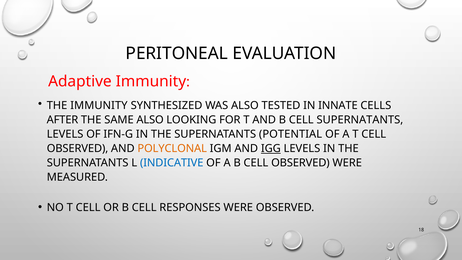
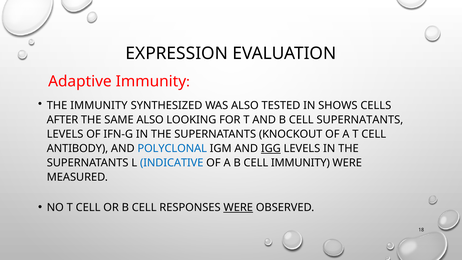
PERITONEAL: PERITONEAL -> EXPRESSION (177, 54)
INNATE: INNATE -> SHOWS (338, 105)
POTENTIAL: POTENTIAL -> KNOCKOUT (291, 134)
OBSERVED: OBSERVED -> ANTIBODY (77, 148)
POLYCLONAL colour: orange -> blue (172, 148)
B CELL OBSERVED: OBSERVED -> IMMUNITY (300, 163)
WERE underline: none -> present (238, 207)
